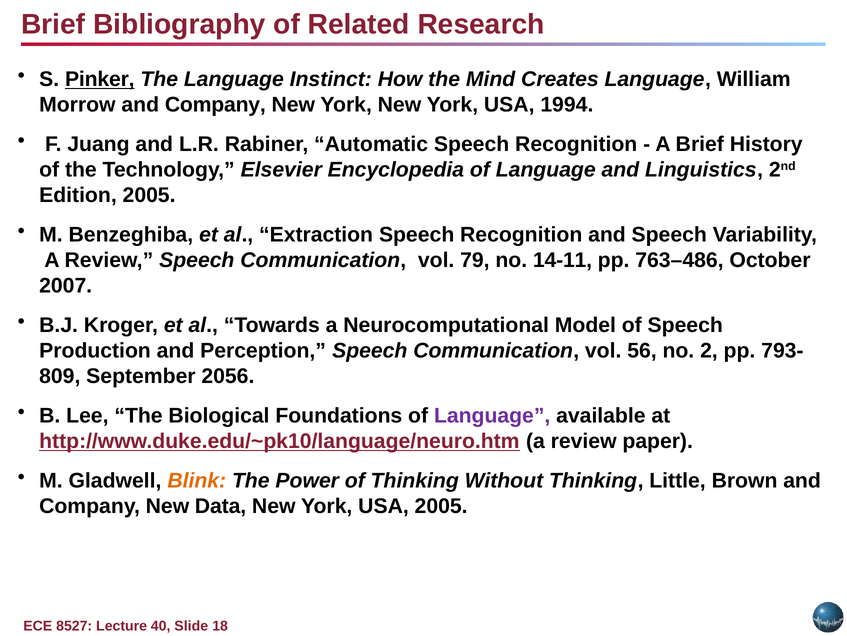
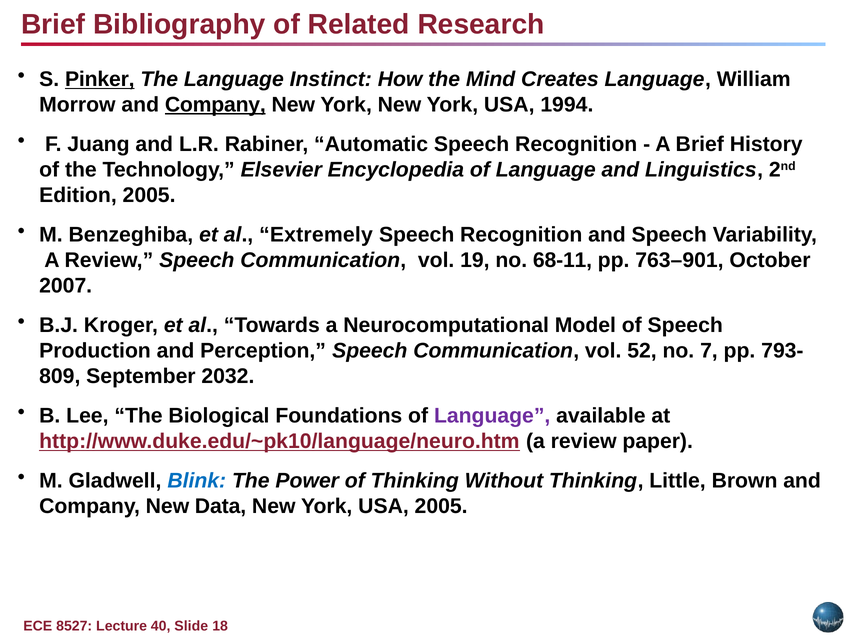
Company underline: none -> present (215, 105)
Extraction: Extraction -> Extremely (316, 234)
79: 79 -> 19 (475, 260)
14-11: 14-11 -> 68-11 (563, 260)
763–486: 763–486 -> 763–901 (679, 260)
56: 56 -> 52 (642, 350)
2: 2 -> 7 (709, 350)
2056: 2056 -> 2032 (228, 376)
Blink colour: orange -> blue (197, 480)
